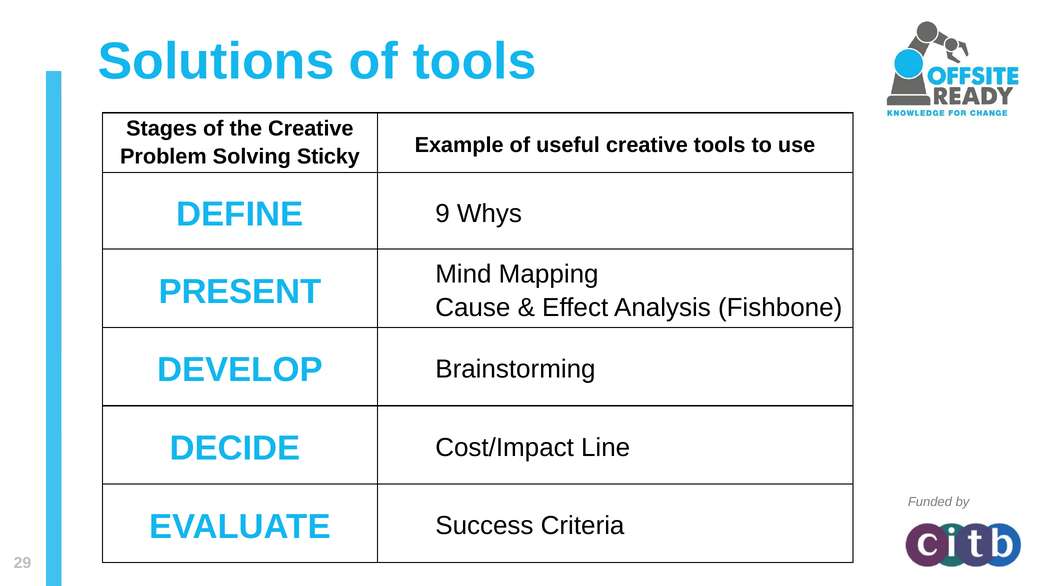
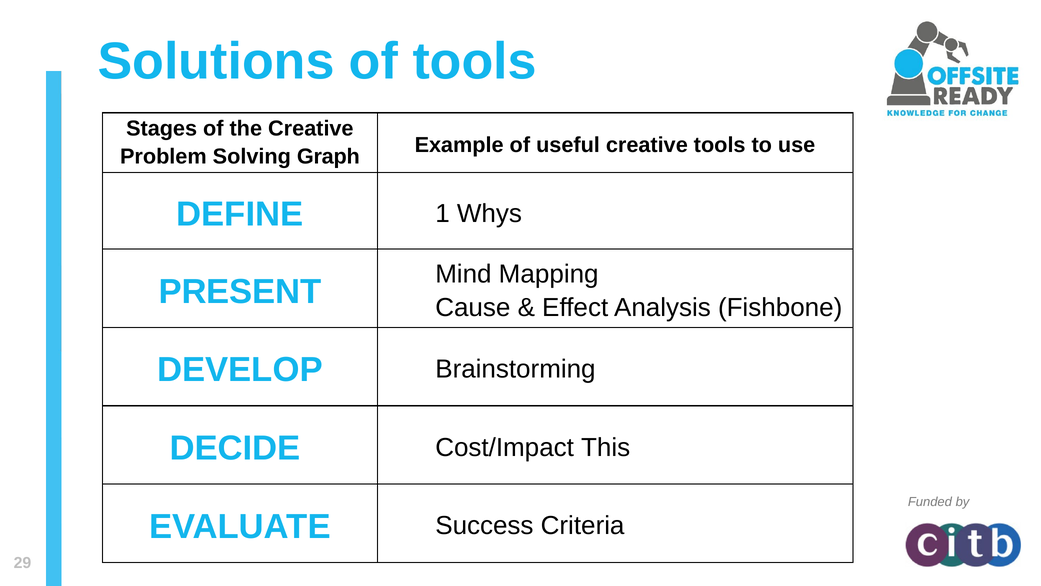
Sticky: Sticky -> Graph (328, 156)
9: 9 -> 1 (443, 213)
Line: Line -> This (606, 447)
